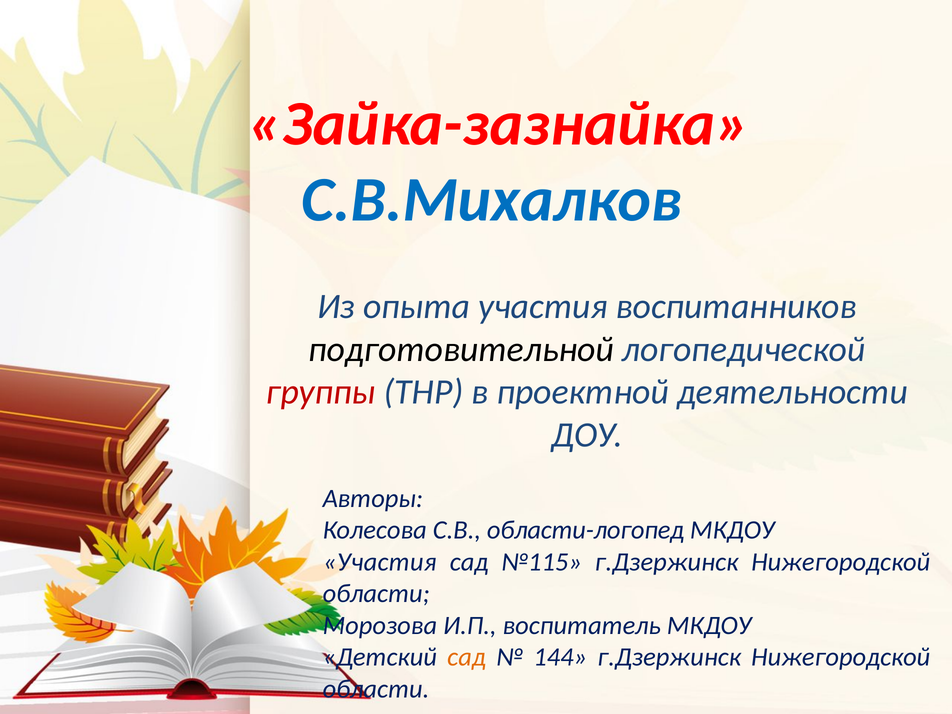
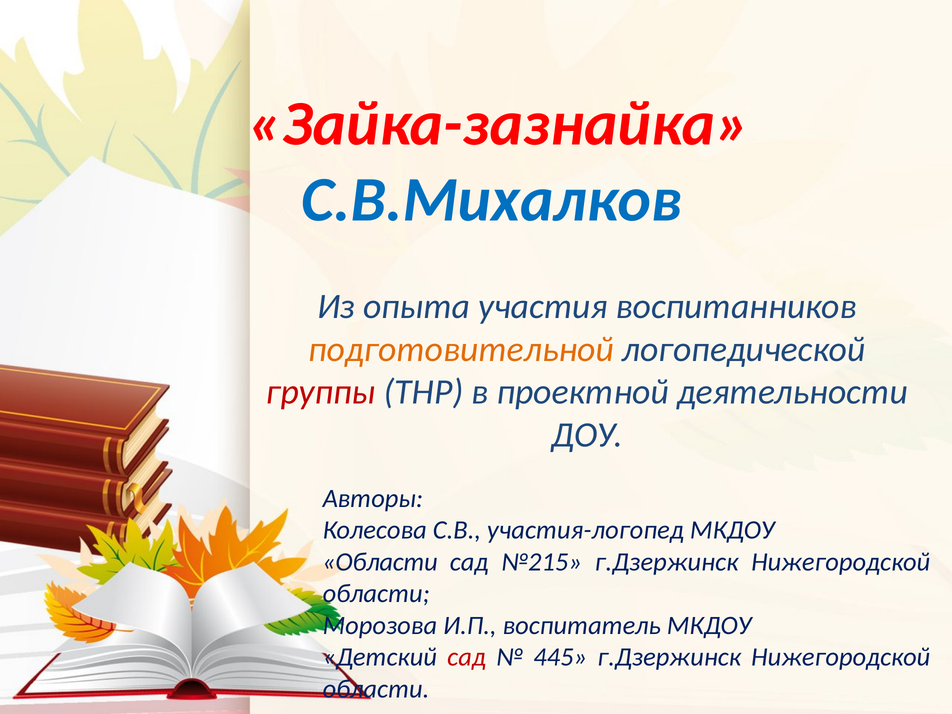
подготовительной colour: black -> orange (461, 349)
области-логопед: области-логопед -> участия-логопед (585, 530)
Участия: Участия -> Области (380, 562)
№115: №115 -> №215 (541, 562)
сад colour: orange -> red (467, 657)
144: 144 -> 445 (560, 657)
